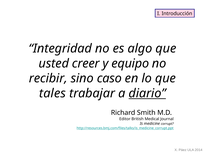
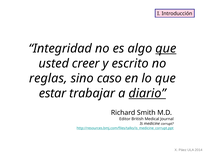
que underline: none -> present (166, 49)
equipo: equipo -> escrito (130, 64)
recibir: recibir -> reglas (48, 79)
tales: tales -> estar (53, 94)
